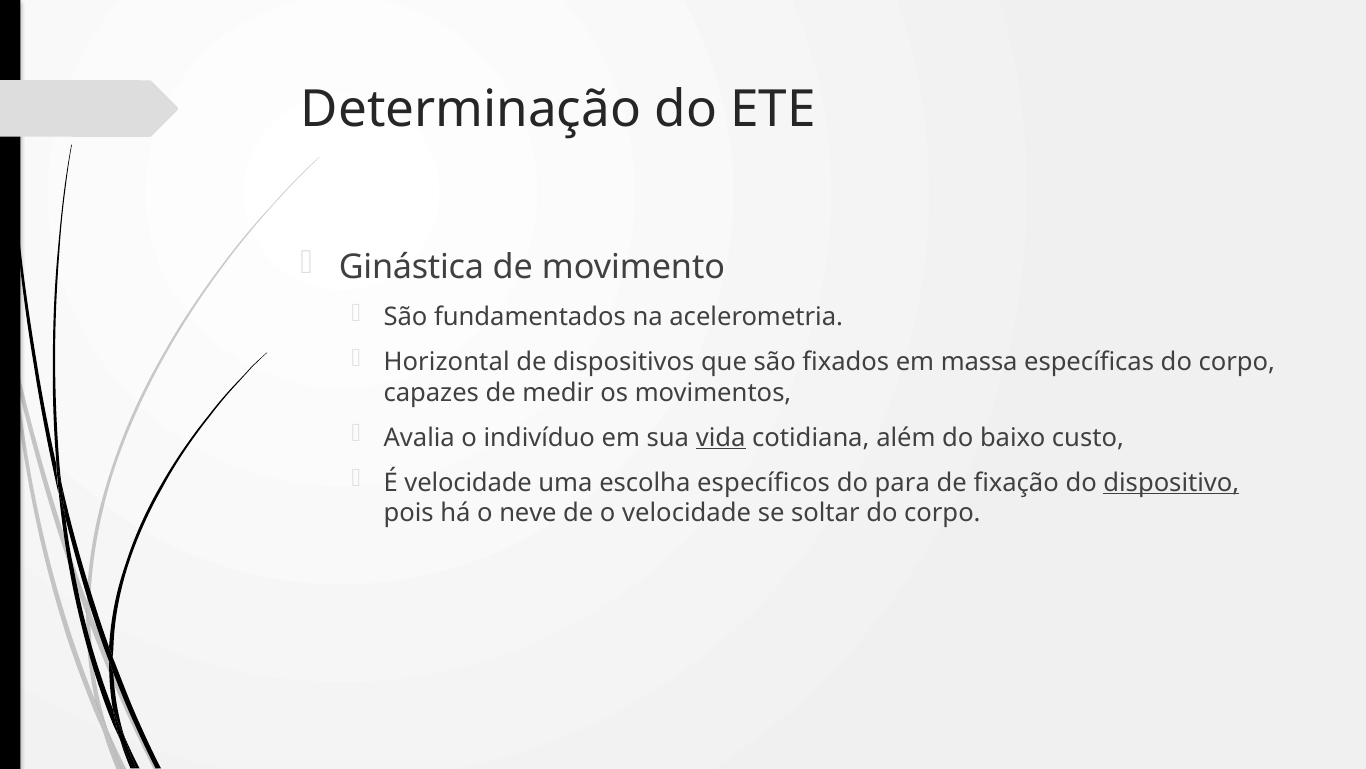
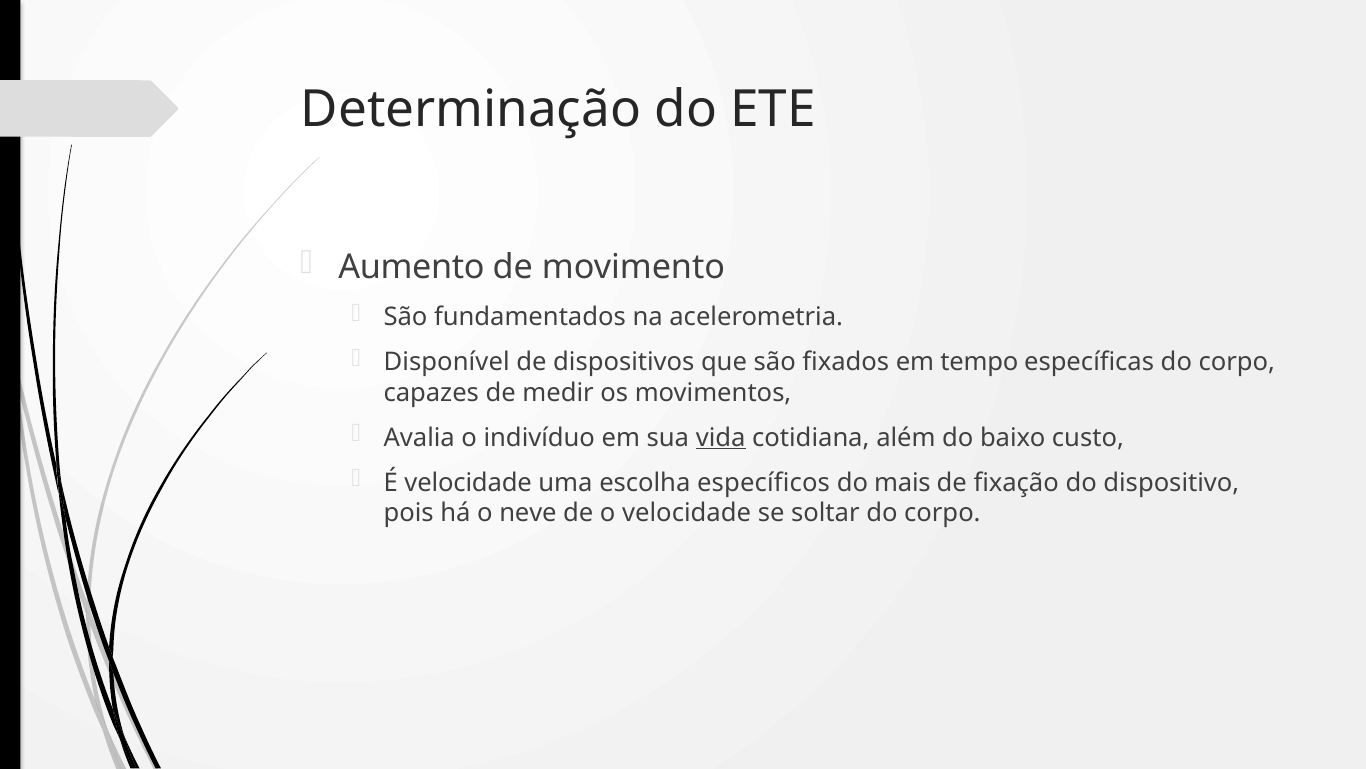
Ginástica: Ginástica -> Aumento (411, 267)
Horizontal: Horizontal -> Disponível (447, 362)
massa: massa -> tempo (979, 362)
para: para -> mais (902, 482)
dispositivo underline: present -> none (1171, 482)
